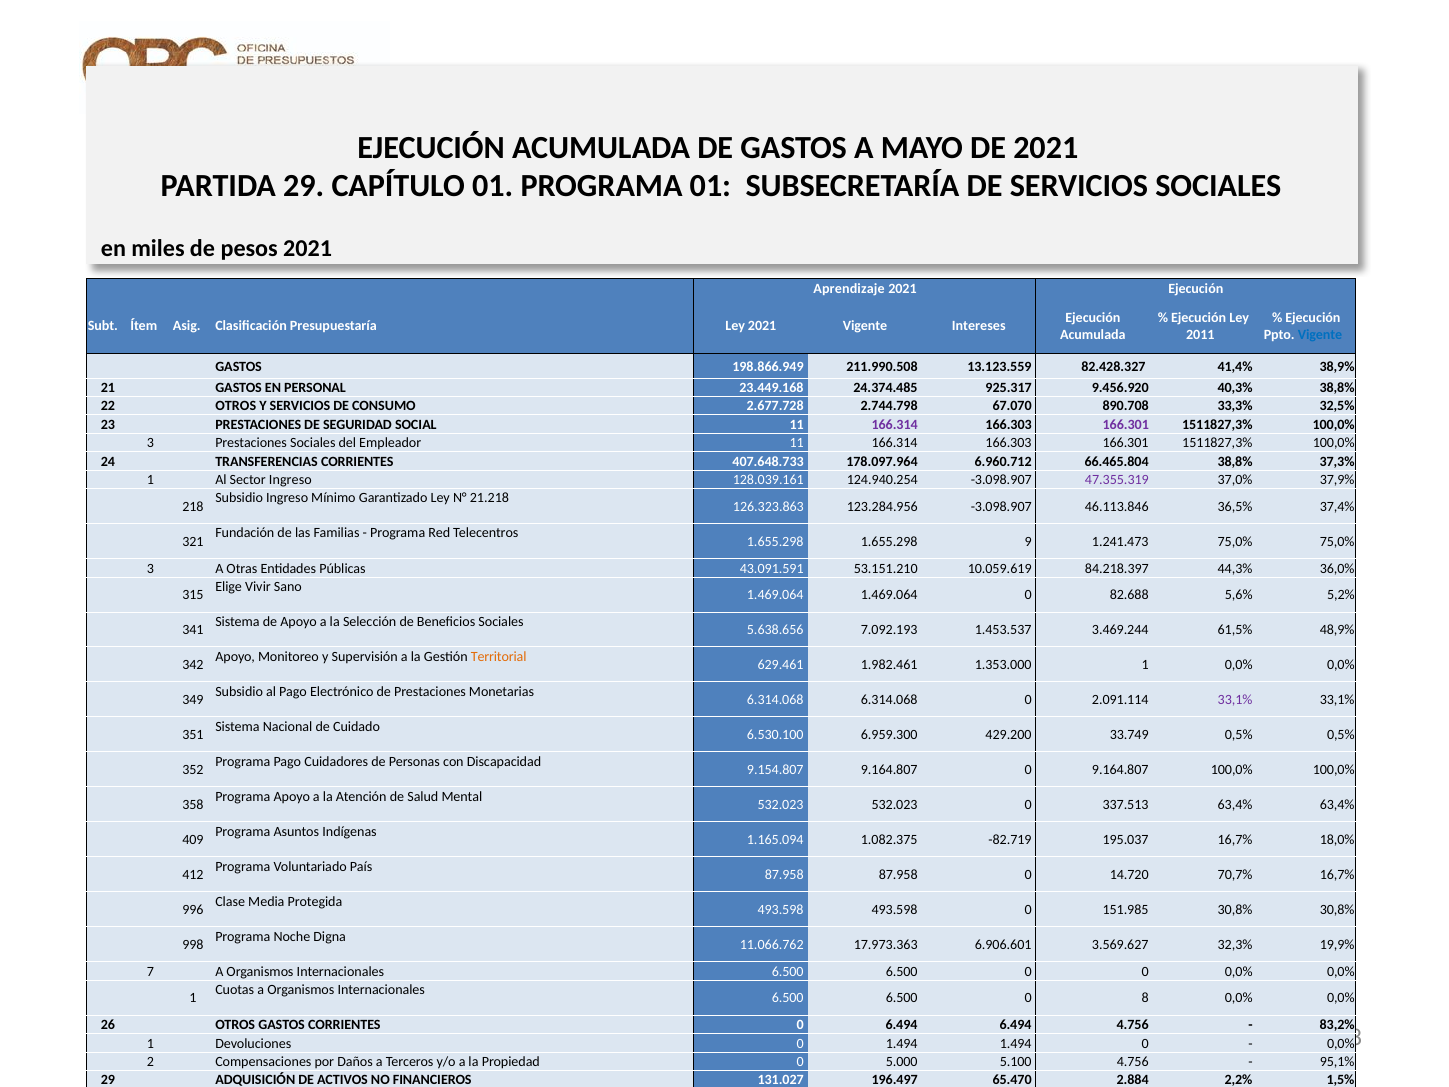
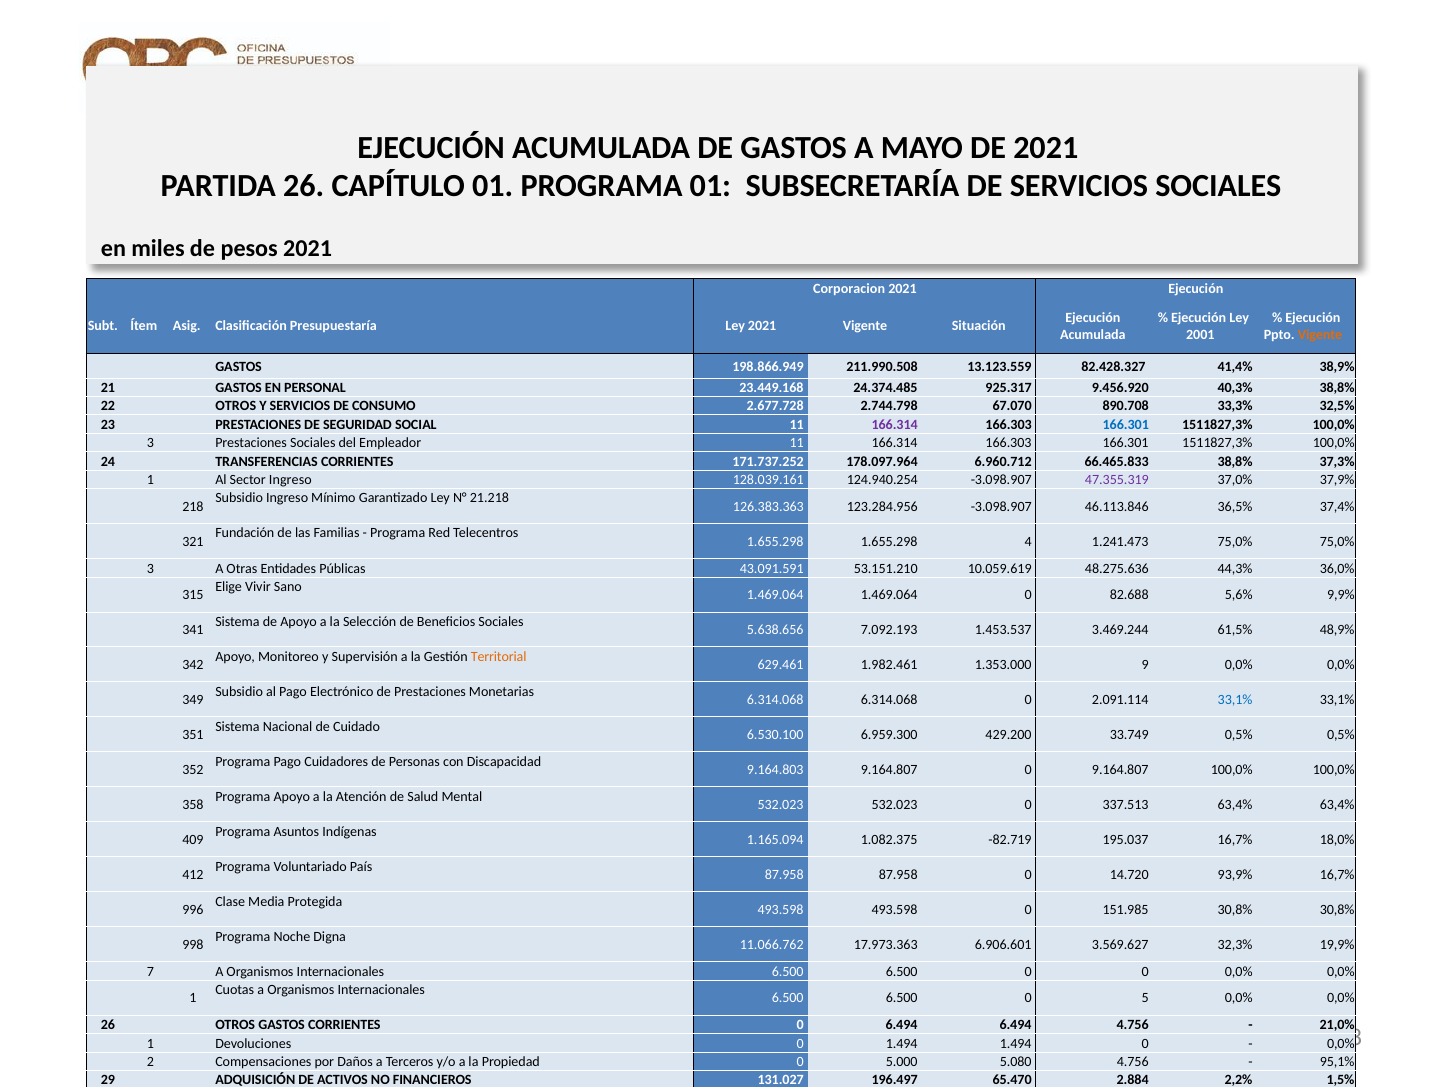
PARTIDA 29: 29 -> 26 (304, 186)
Aprendizaje: Aprendizaje -> Corporacion (849, 289)
Vigente Intereses: Intereses -> Situación (979, 326)
2011: 2011 -> 2001 (1200, 335)
Vigente colour: blue -> orange (1320, 335)
166.301 colour: purple -> blue (1126, 425)
407.648.733: 407.648.733 -> 171.737.252 (768, 461)
66.465.804: 66.465.804 -> 66.465.833 (1117, 461)
126.323.863: 126.323.863 -> 126.383.363 (768, 507)
9: 9 -> 4 (1028, 542)
84.218.397: 84.218.397 -> 48.275.636 (1117, 568)
5,2%: 5,2% -> 9,9% (1341, 595)
1.353.000 1: 1 -> 9 (1145, 665)
33,1% colour: purple -> blue (1235, 700)
9.154.807: 9.154.807 -> 9.164.803 (775, 770)
70,7%: 70,7% -> 93,9% (1235, 875)
0 8: 8 -> 5 (1145, 998)
83,2%: 83,2% -> 21,0% (1337, 1025)
5.100: 5.100 -> 5.080 (1016, 1062)
